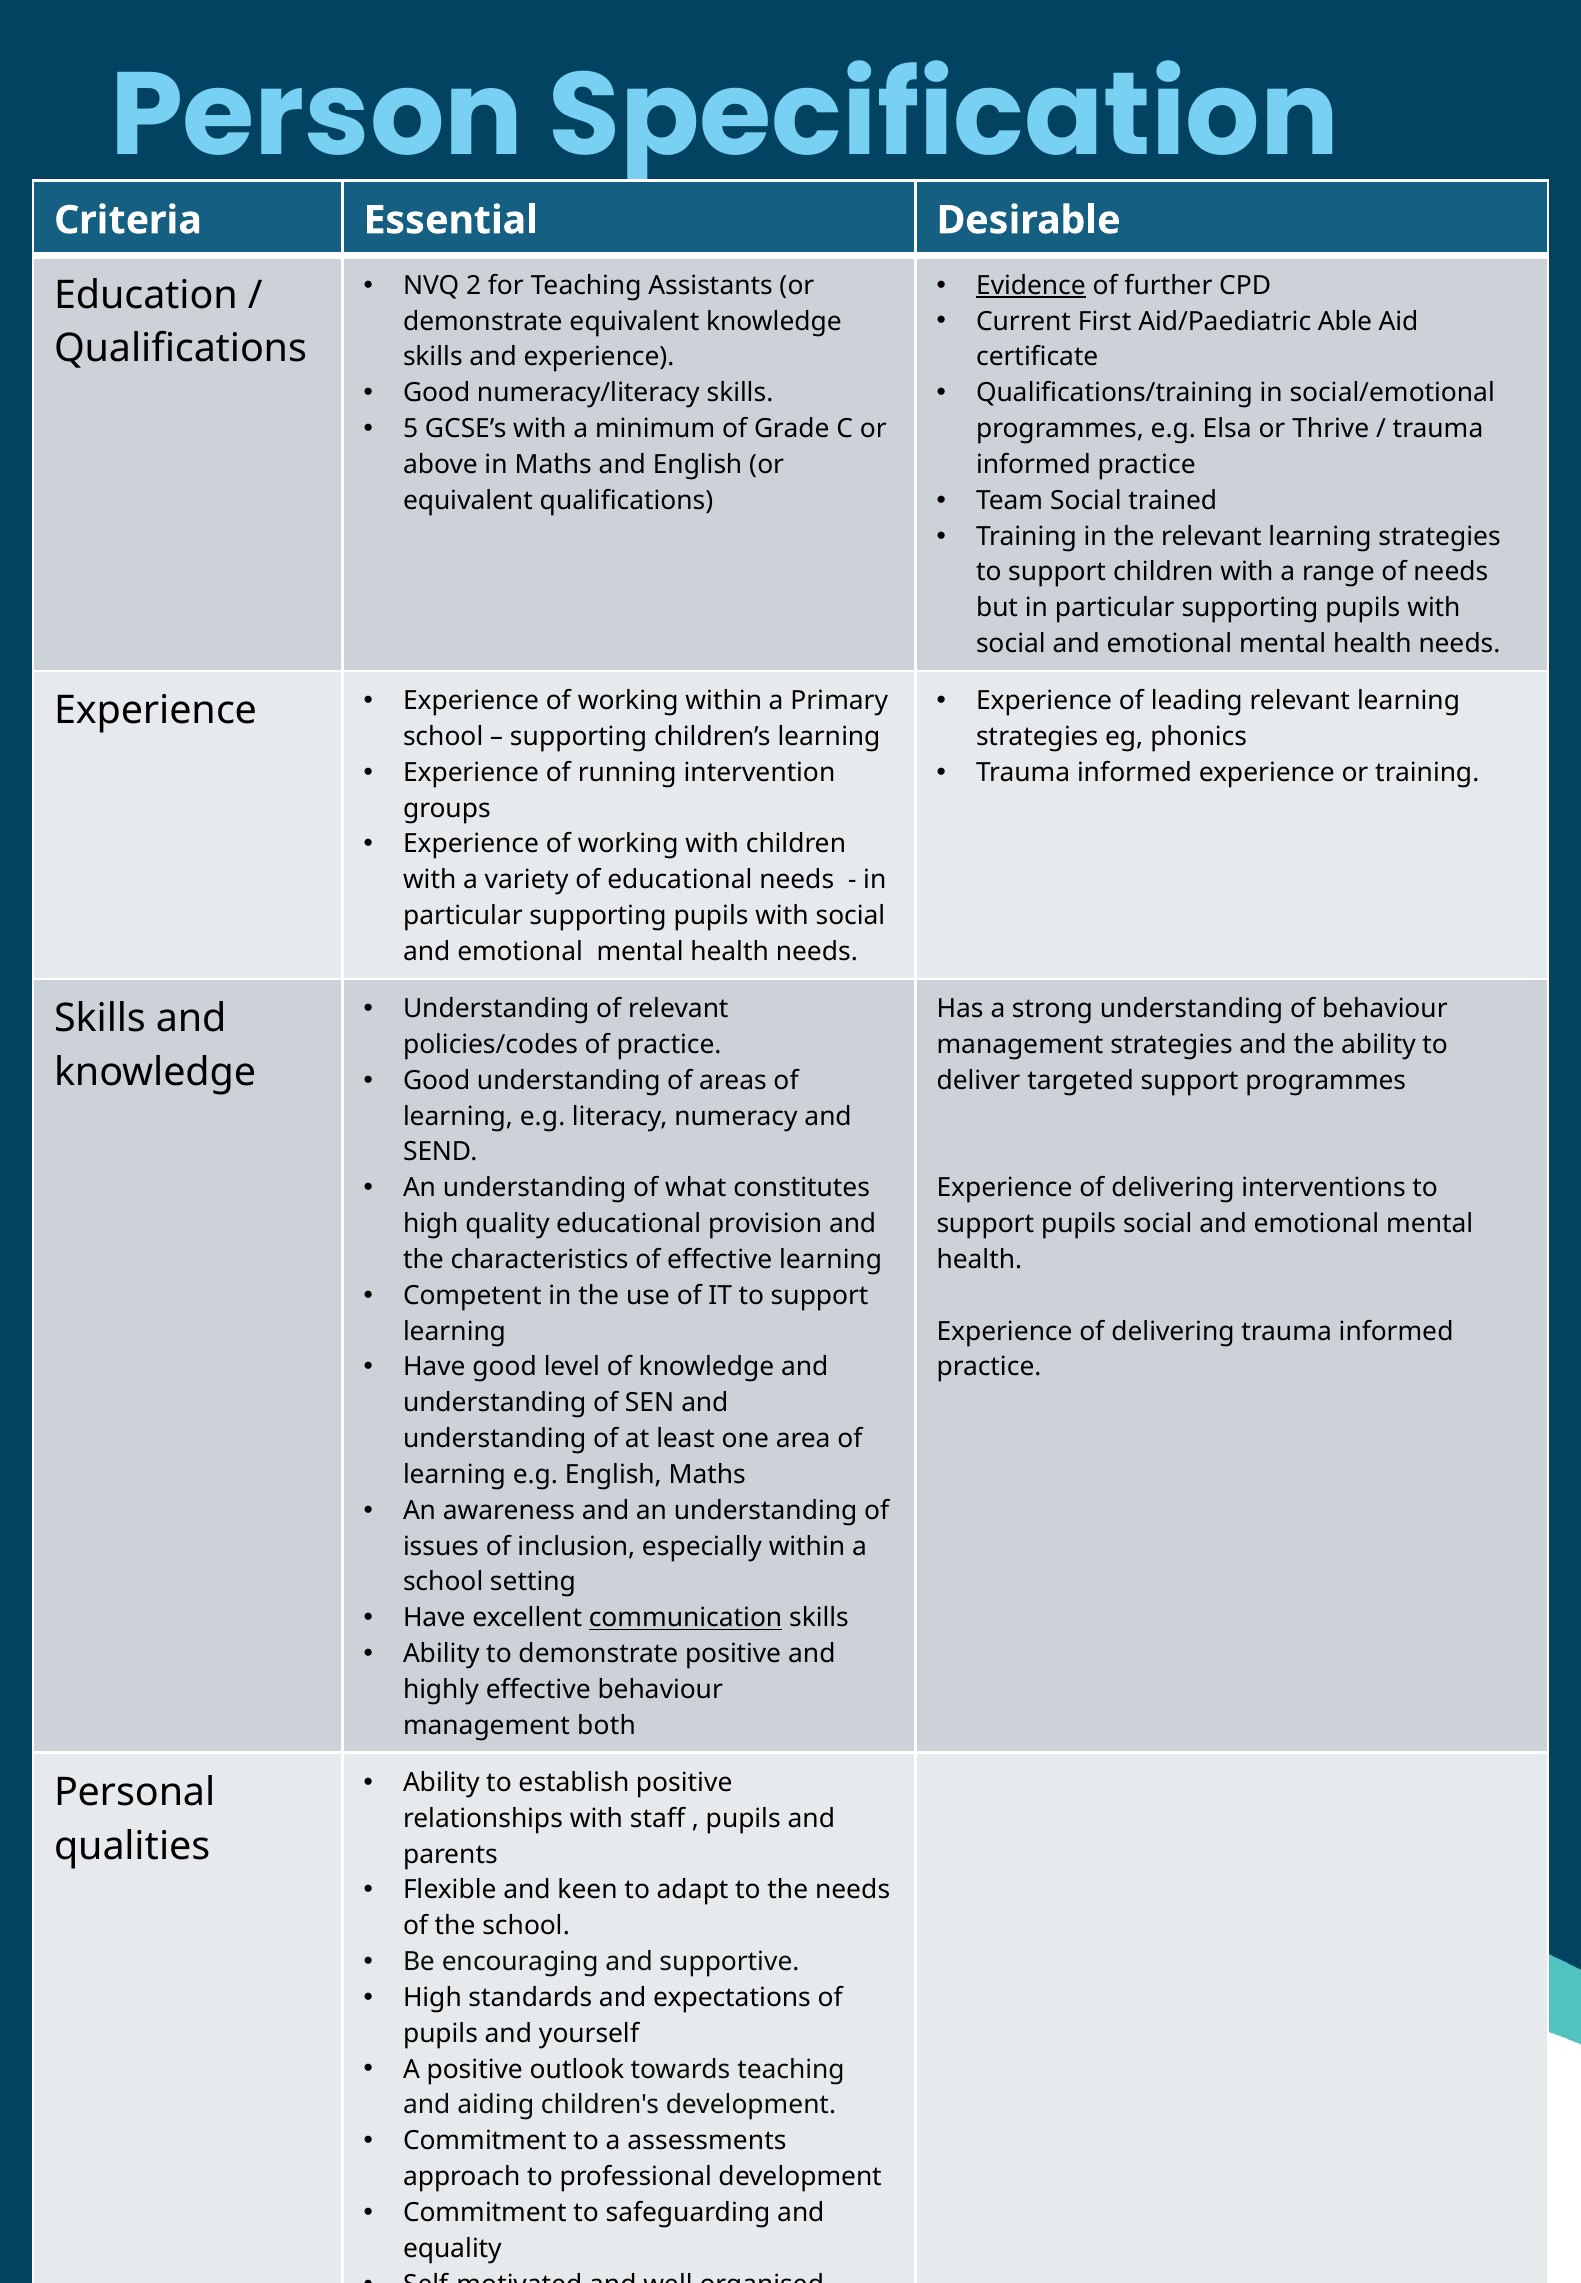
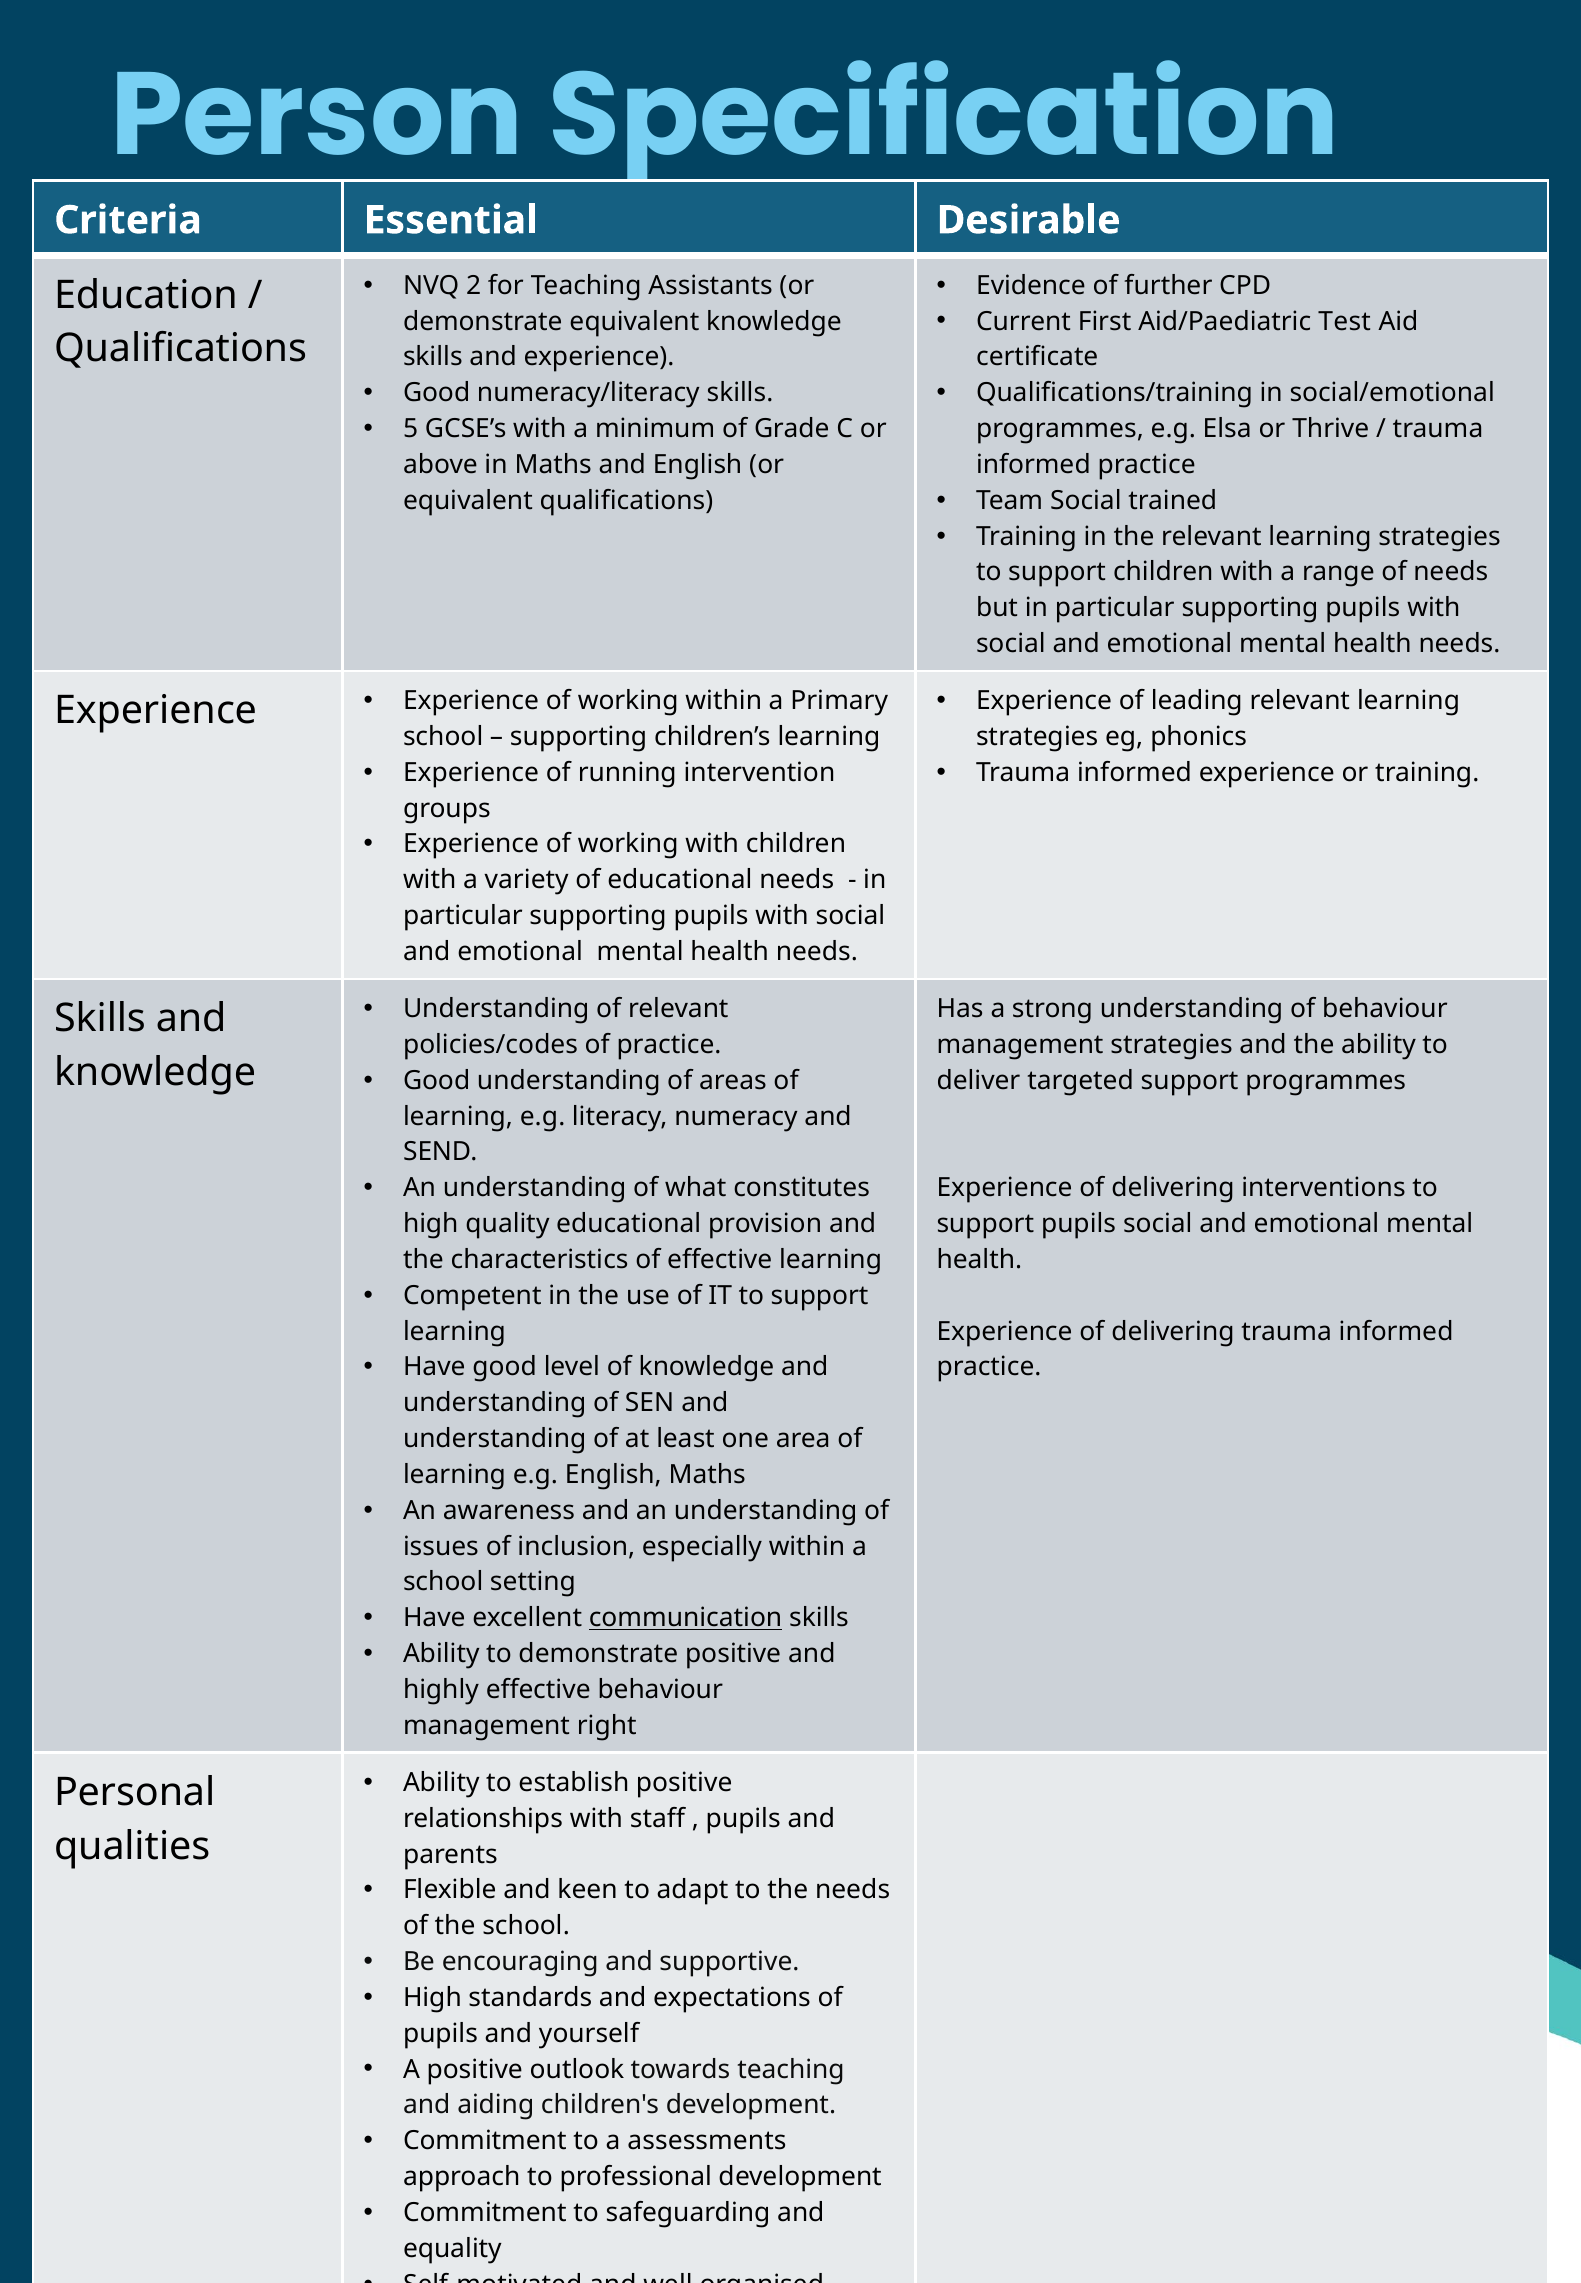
Evidence underline: present -> none (1031, 286)
Able: Able -> Test (1345, 321)
both: both -> right (607, 1726)
